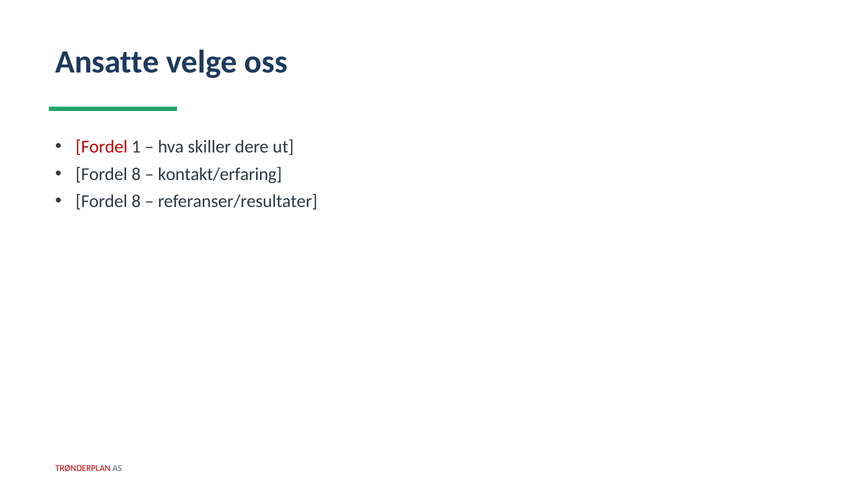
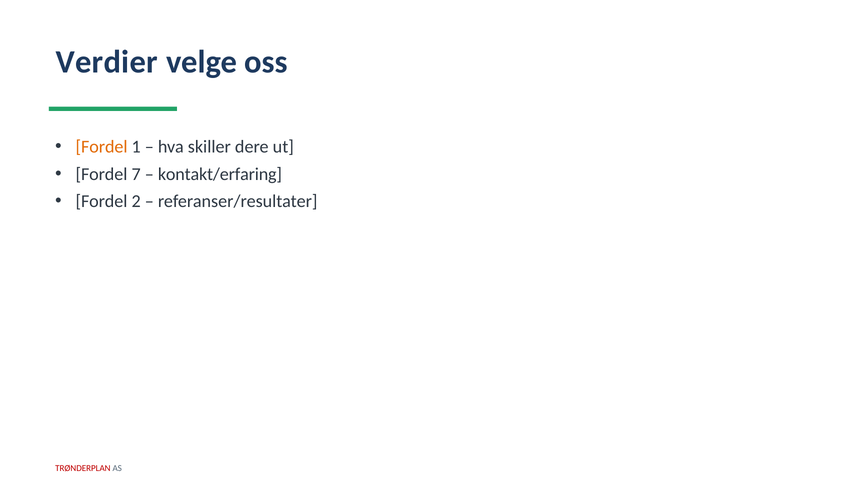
Ansatte: Ansatte -> Verdier (107, 62)
Fordel colour: red -> orange (102, 147)
8: 8 -> 7 (136, 174)
8: 8 -> 2 (136, 201)
